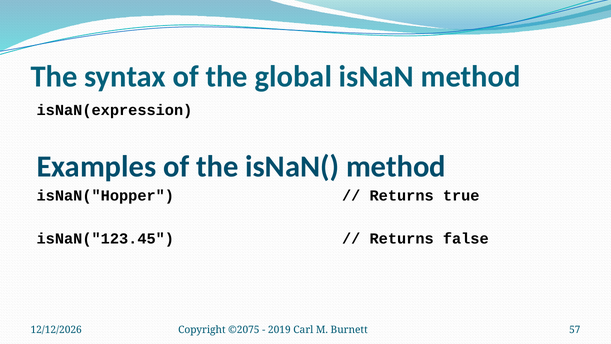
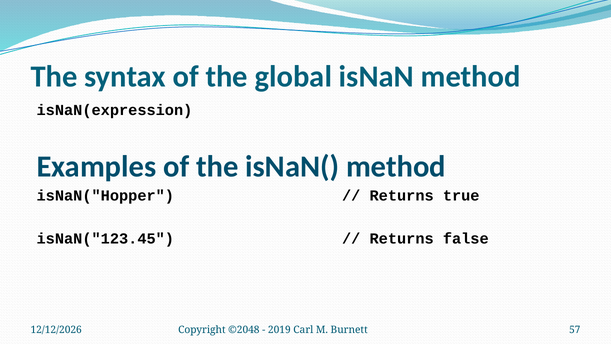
©2075: ©2075 -> ©2048 (244, 330)
